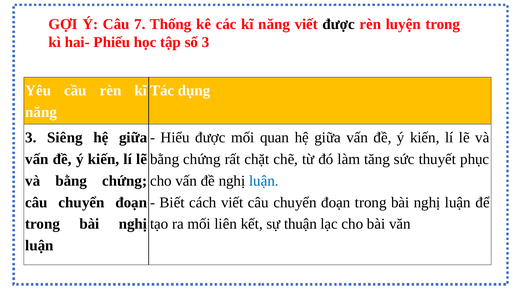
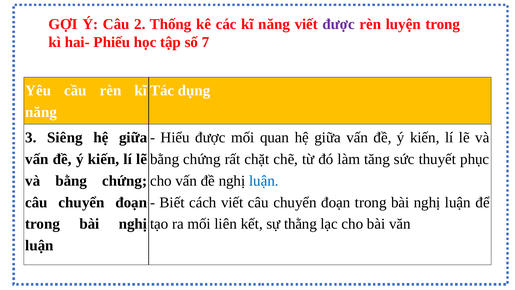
7: 7 -> 2 (140, 24)
được colour: black -> purple (339, 24)
số 3: 3 -> 7 (206, 42)
thuận: thuận -> thằng (300, 224)
